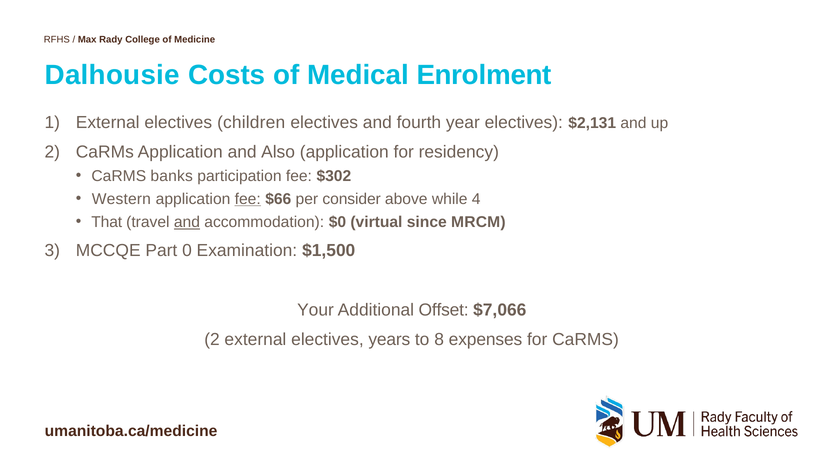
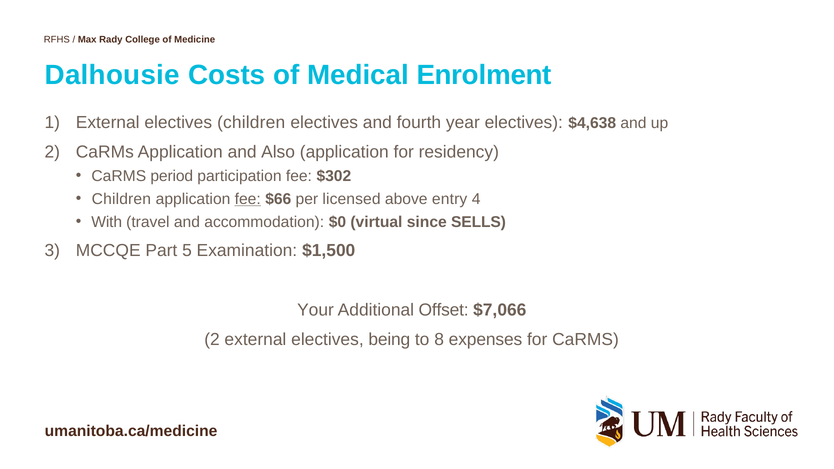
$2,131: $2,131 -> $4,638 (592, 123)
banks: banks -> period (172, 176)
Western: Western -> Children (121, 199)
consider: consider -> licensed (352, 199)
while: while -> entry (450, 199)
That: That -> With (107, 222)
and underline: present -> none (187, 222)
MRCM: MRCM -> SELLS (479, 222)
0: 0 -> 5 (187, 251)
years: years -> being (389, 339)
